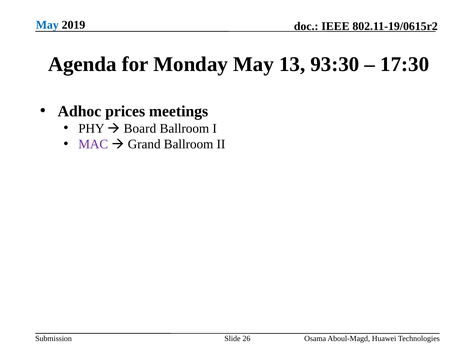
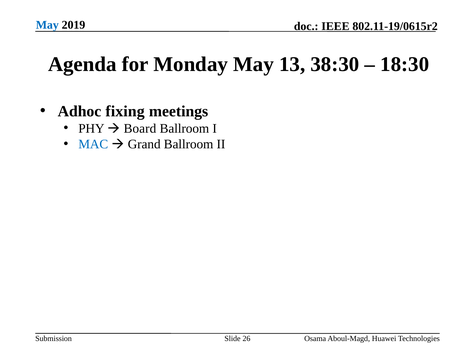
93:30: 93:30 -> 38:30 (335, 64)
17:30: 17:30 -> 18:30 (405, 64)
prices: prices -> fixing (125, 111)
MAC colour: purple -> blue (93, 144)
